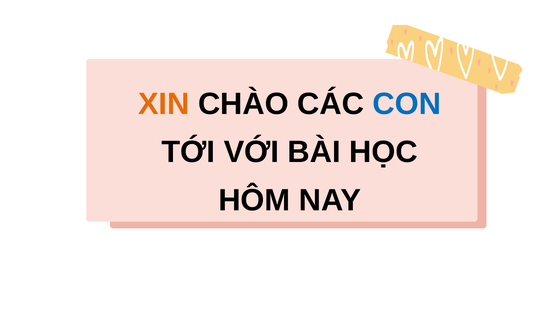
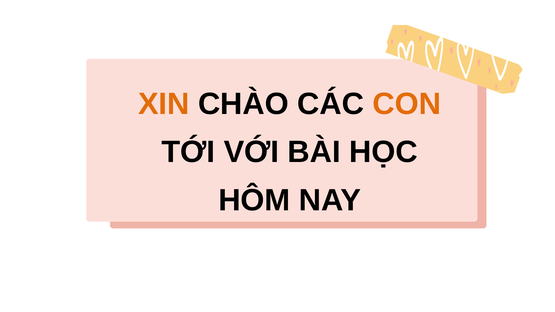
CON colour: blue -> orange (407, 104)
